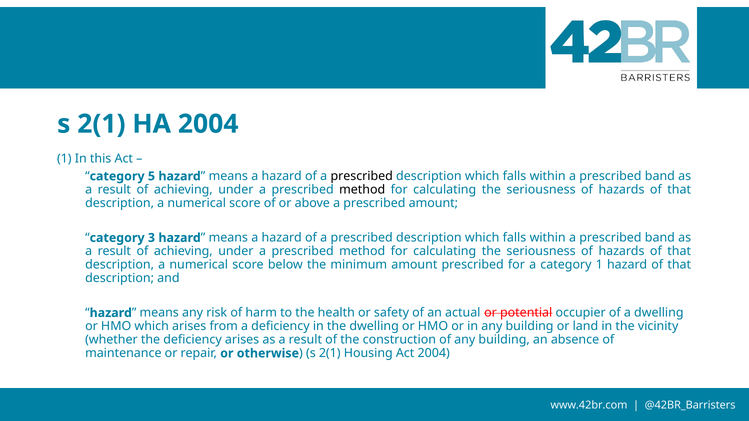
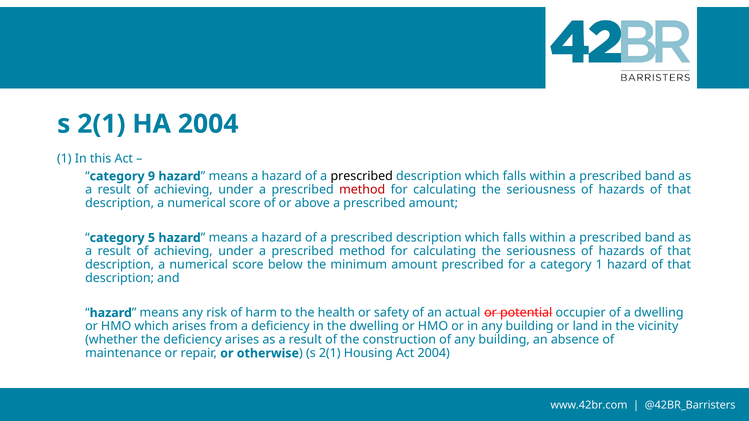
5: 5 -> 9 (151, 176)
method colour: black -> red (362, 190)
3: 3 -> 5 (151, 238)
